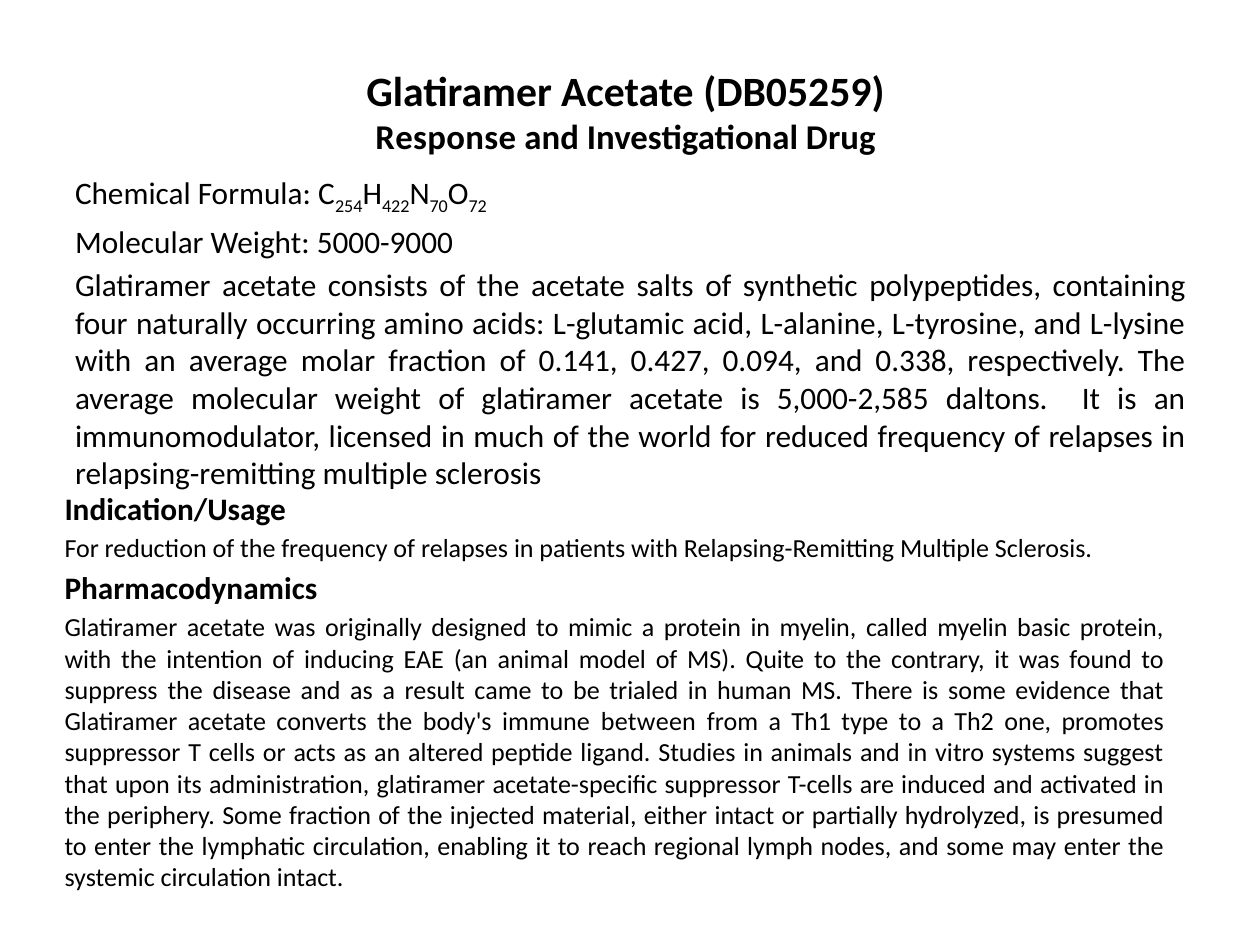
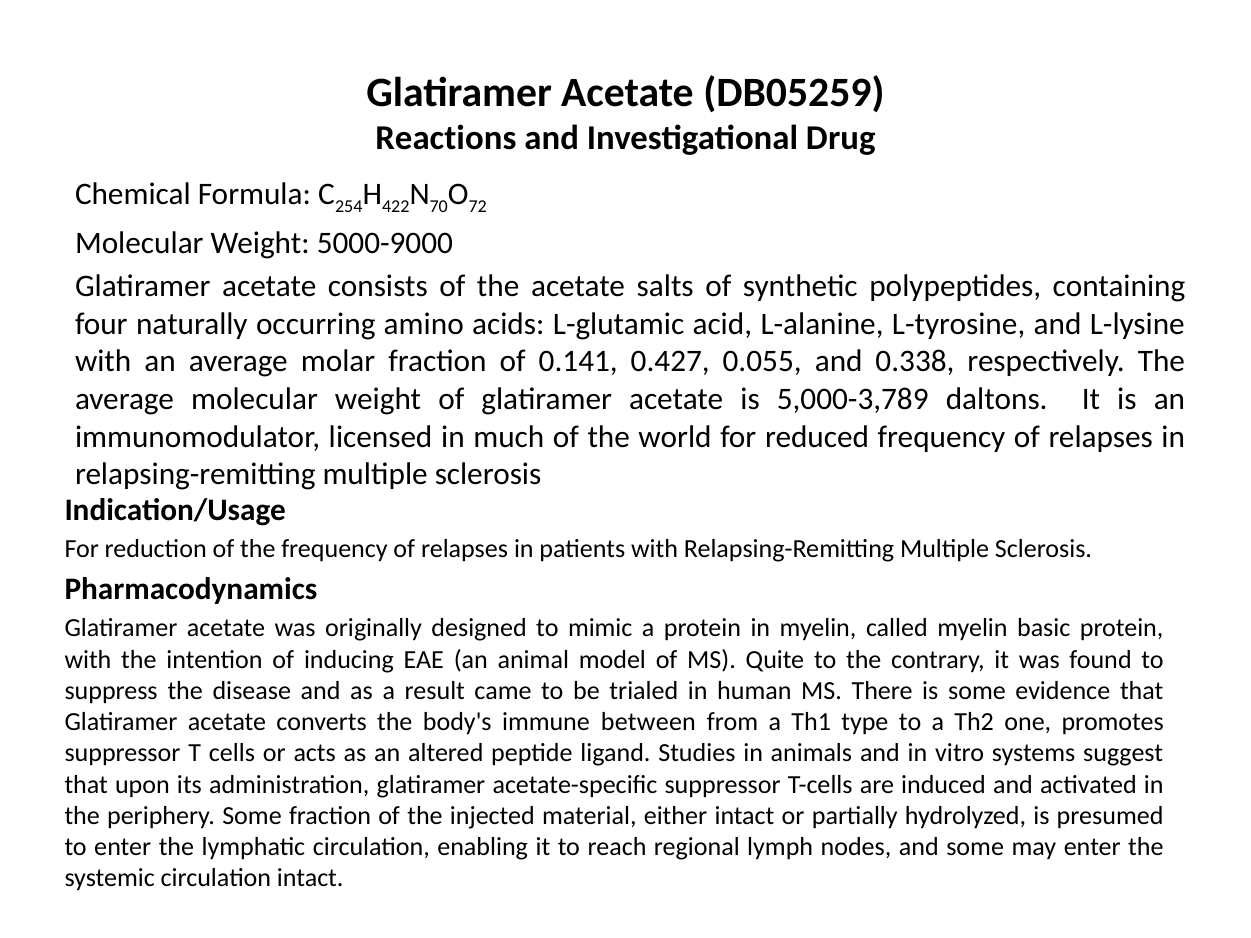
Response: Response -> Reactions (446, 138)
0.094: 0.094 -> 0.055 (762, 362)
5,000-2,585: 5,000-2,585 -> 5,000-3,789 (853, 399)
